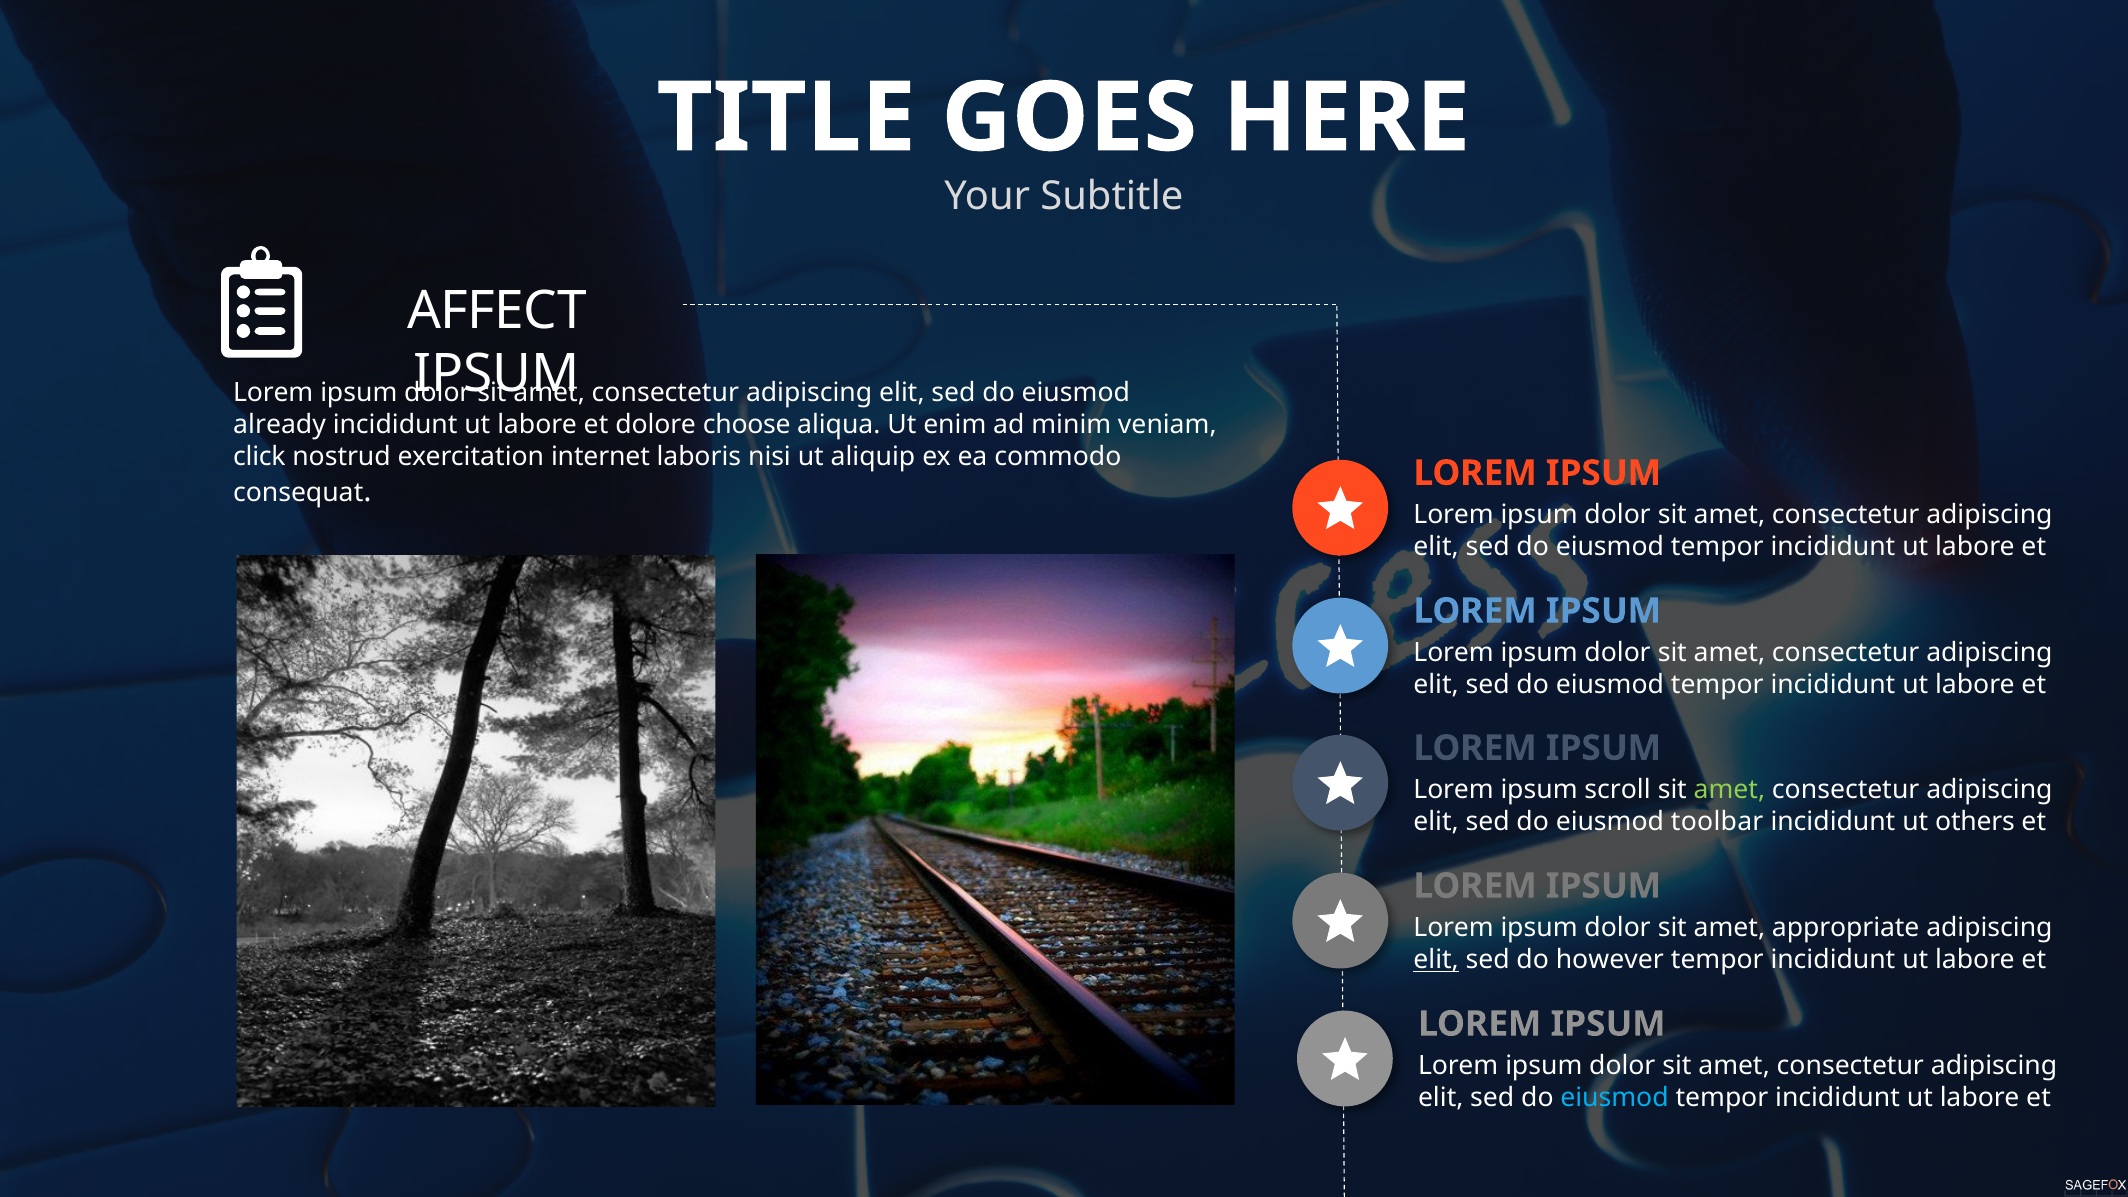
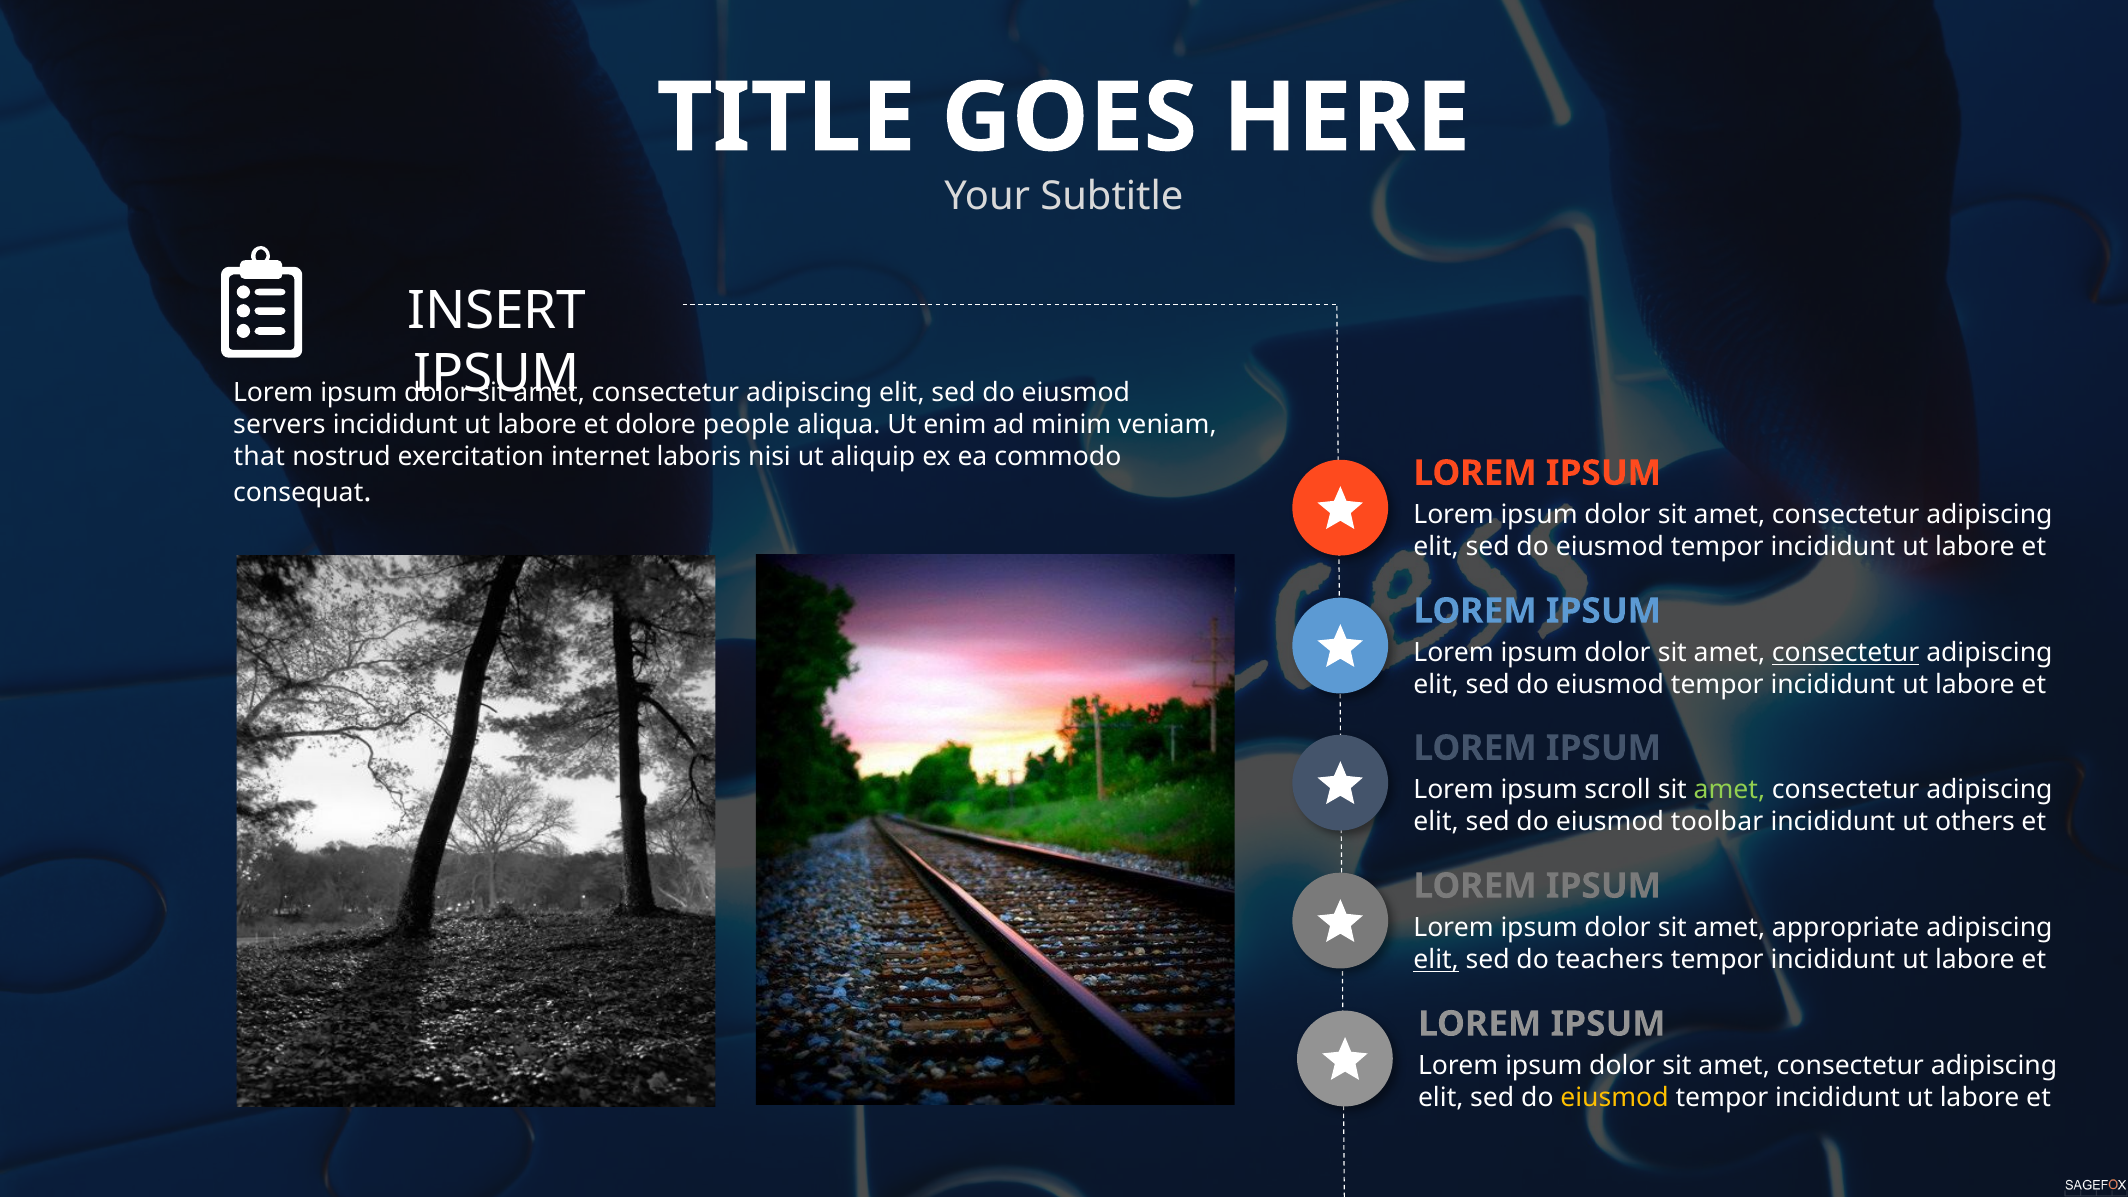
AFFECT: AFFECT -> INSERT (497, 310)
already: already -> servers (279, 425)
choose: choose -> people (746, 425)
click: click -> that (259, 457)
consectetur underline: none -> present (1846, 653)
however: however -> teachers (1610, 960)
eiusmod colour: light blue -> yellow (1615, 1098)
